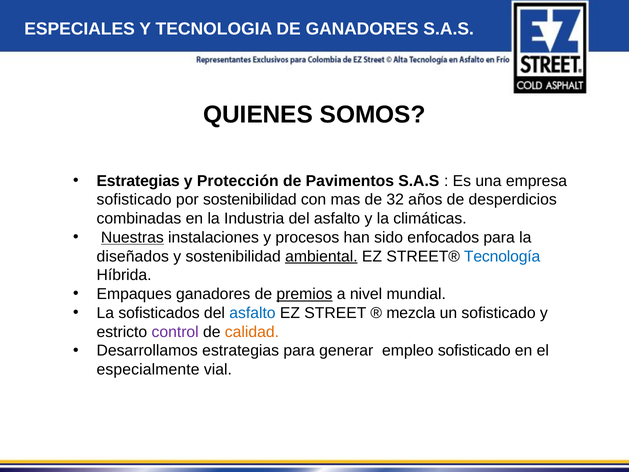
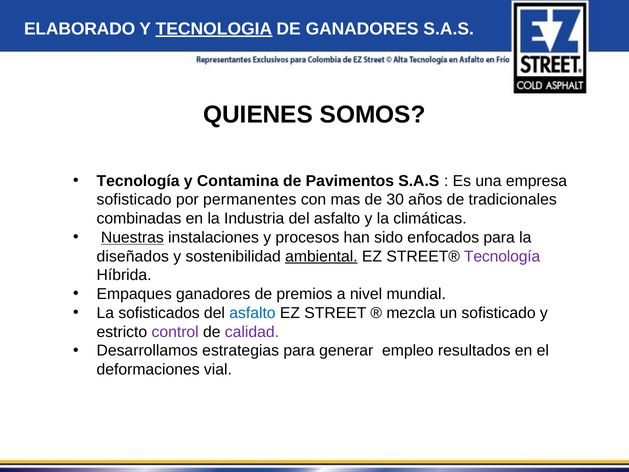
ESPECIALES: ESPECIALES -> ELABORADO (80, 29)
TECNOLOGIA underline: none -> present (214, 29)
Estrategias: Estrategias -> Tecnología (138, 181)
Protección: Protección -> Contamina (238, 181)
por sostenibilidad: sostenibilidad -> permanentes (250, 200)
32: 32 -> 30 (395, 200)
desperdicios: desperdicios -> tradicionales (513, 200)
Tecnología colour: blue -> purple (502, 256)
premios underline: present -> none (304, 294)
calidad colour: orange -> purple (252, 332)
empleo sofisticado: sofisticado -> resultados (474, 351)
especialmente: especialmente -> deformaciones (148, 369)
